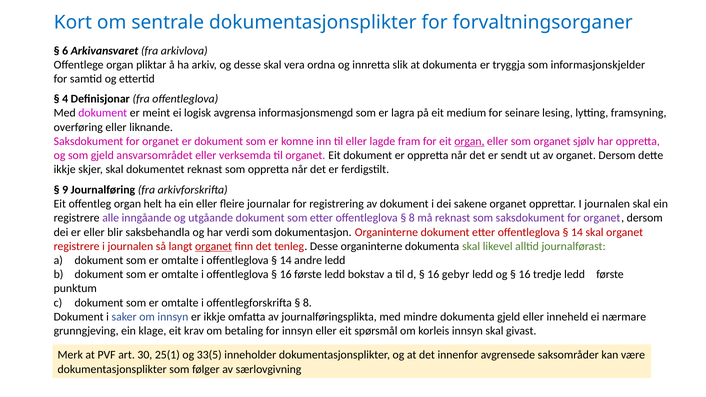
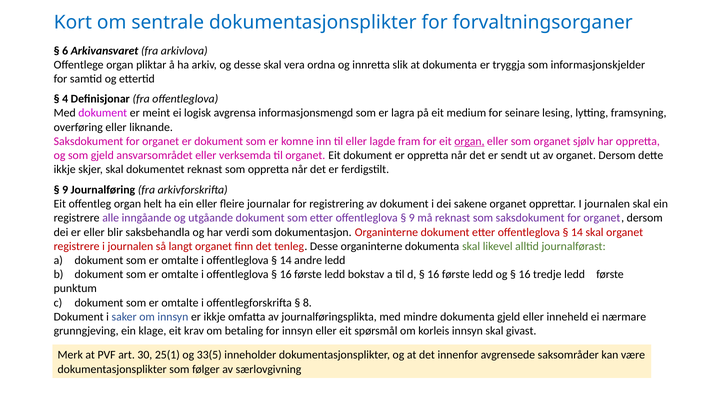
8: 8 -> 9 (412, 218)
organet underline: present -> none (214, 246)
gebyr: gebyr -> første (456, 275)
